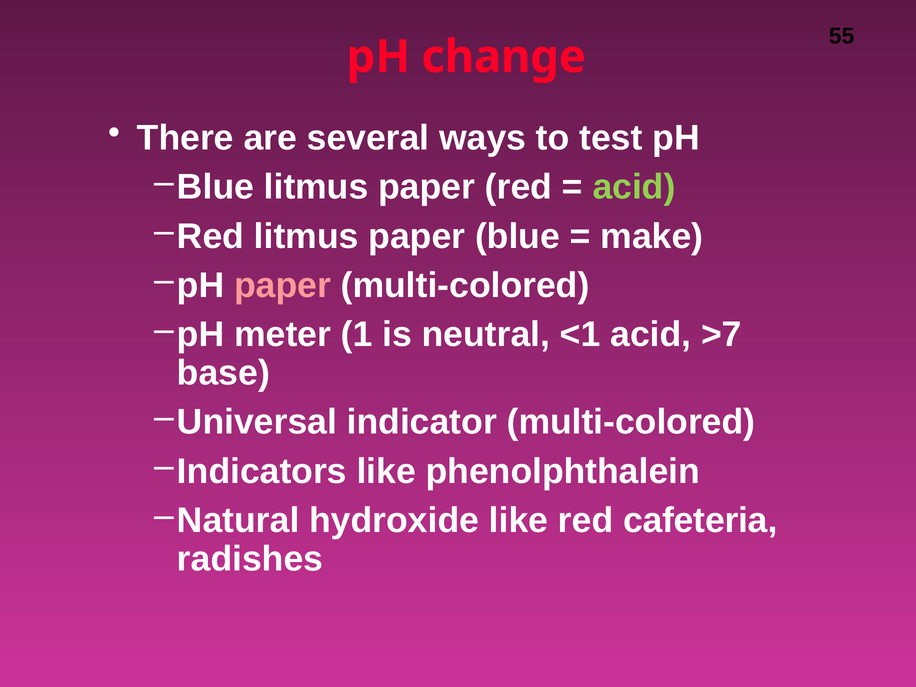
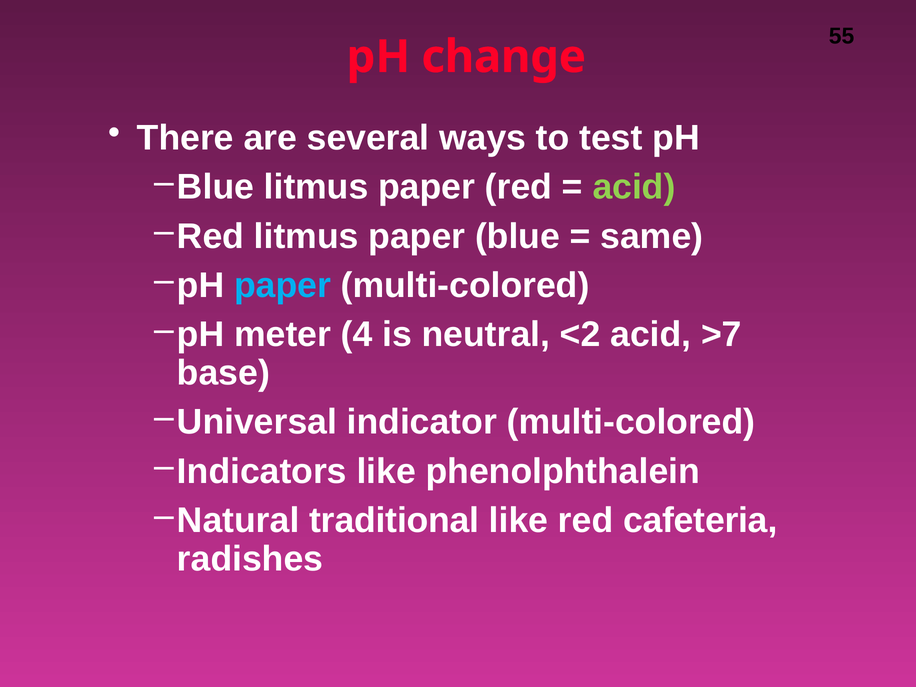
make: make -> same (652, 236)
paper colour: pink -> light blue (283, 285)
1: 1 -> 4 (357, 335)
<1: <1 -> <2 (580, 335)
hydroxide: hydroxide -> traditional (394, 521)
